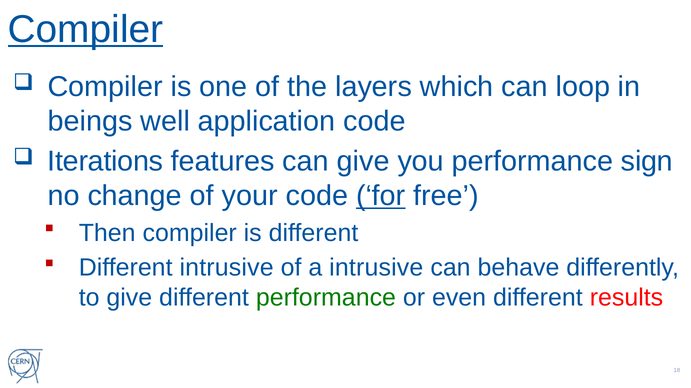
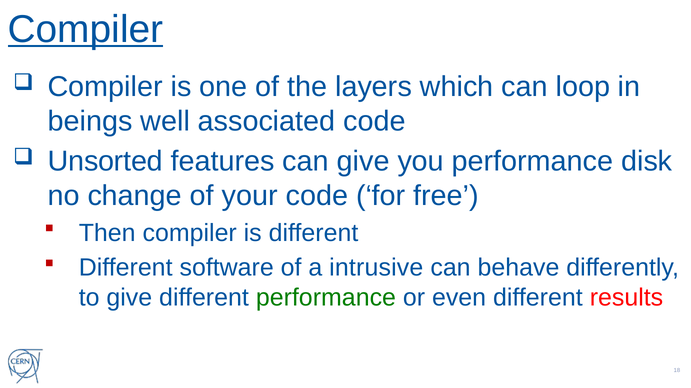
application: application -> associated (267, 121)
Iterations: Iterations -> Unsorted (105, 162)
sign: sign -> disk (647, 162)
for underline: present -> none (381, 196)
Different intrusive: intrusive -> software (227, 268)
